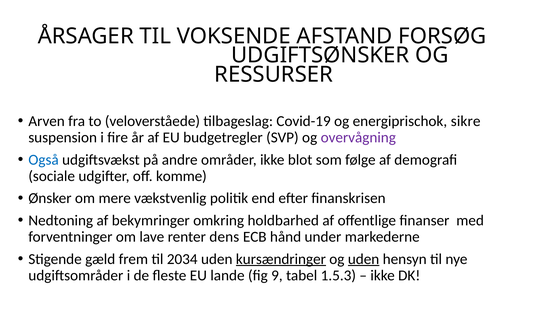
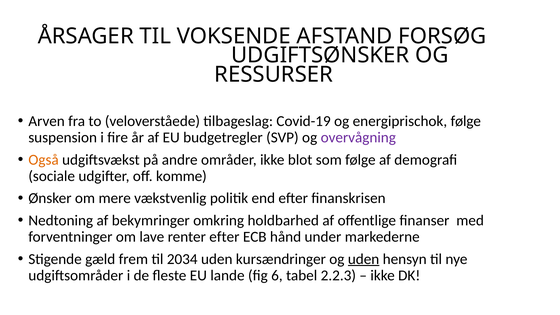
energiprischok sikre: sikre -> følge (466, 121)
Også colour: blue -> orange (44, 160)
renter dens: dens -> efter (224, 237)
kursændringer underline: present -> none (281, 259)
9: 9 -> 6 (277, 275)
1.5.3: 1.5.3 -> 2.2.3 (338, 275)
